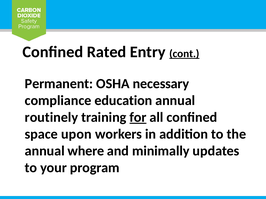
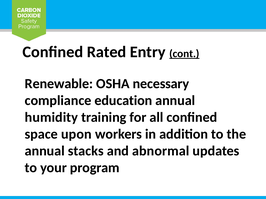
Permanent: Permanent -> Renewable (59, 84)
routinely: routinely -> humidity (51, 118)
for underline: present -> none (138, 118)
where: where -> stacks (86, 151)
minimally: minimally -> abnormal (161, 151)
